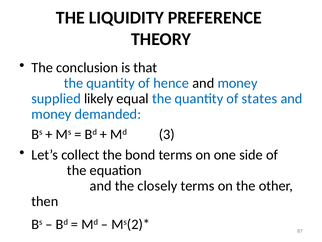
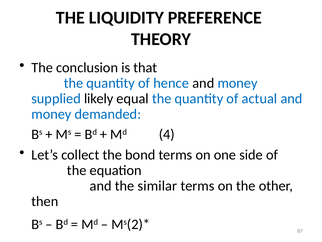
states: states -> actual (259, 98)
3: 3 -> 4 (167, 134)
closely: closely -> similar (157, 186)
